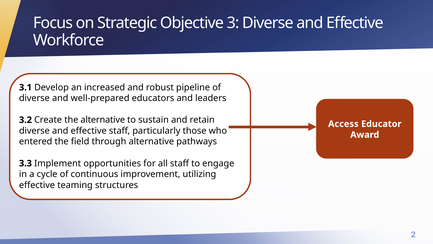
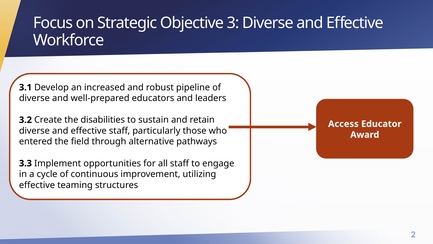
the alternative: alternative -> disabilities (103, 120)
